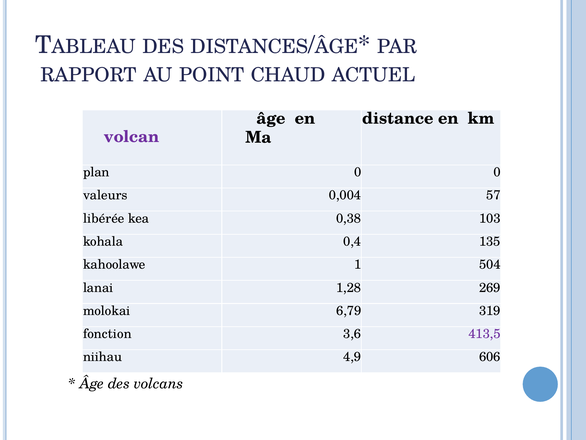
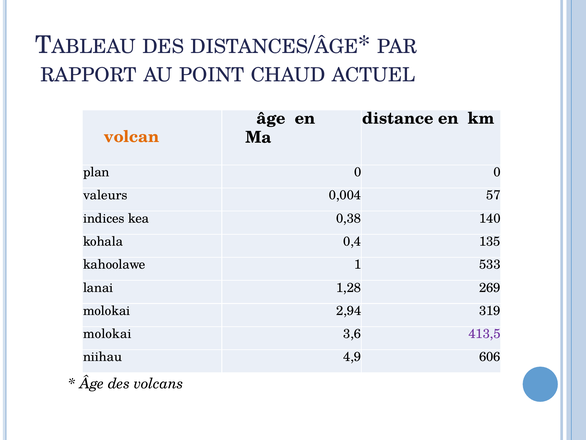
volcan colour: purple -> orange (132, 137)
libérée: libérée -> indices (104, 218)
103: 103 -> 140 (490, 218)
504: 504 -> 533 (490, 264)
6,79: 6,79 -> 2,94 (349, 310)
fonction: fonction -> molokai (107, 334)
